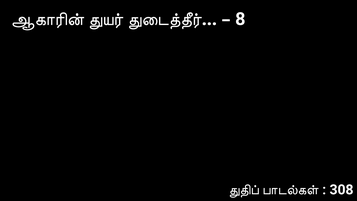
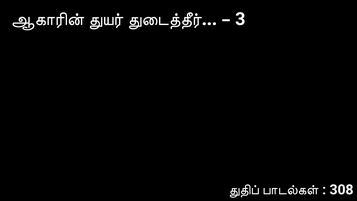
8: 8 -> 3 (240, 19)
